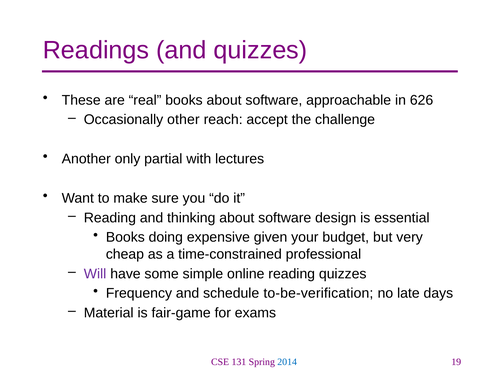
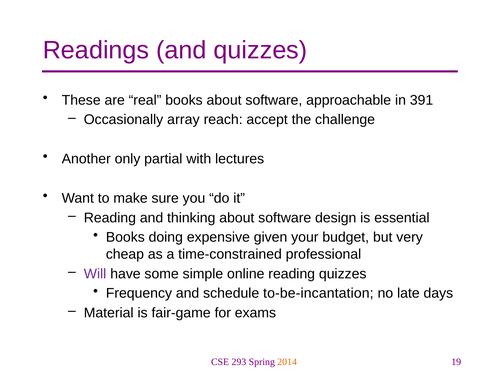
626: 626 -> 391 (422, 100)
other: other -> array (183, 120)
to-be-verification: to-be-verification -> to-be-incantation (318, 293)
131: 131 -> 293 (239, 362)
2014 colour: blue -> orange (287, 362)
